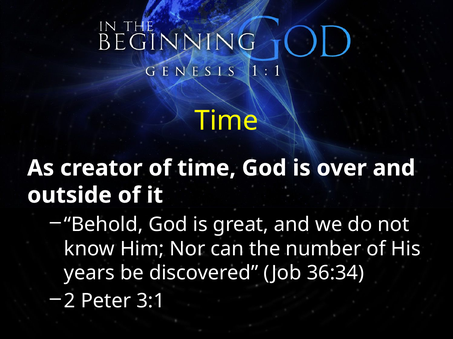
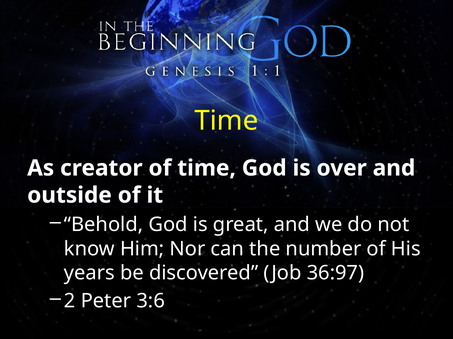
36:34: 36:34 -> 36:97 (335, 273)
3:1: 3:1 -> 3:6 (151, 302)
